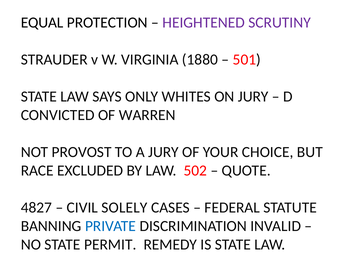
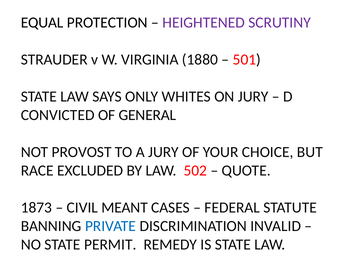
WARREN: WARREN -> GENERAL (147, 115)
4827: 4827 -> 1873 (36, 208)
SOLELY: SOLELY -> MEANT (125, 208)
